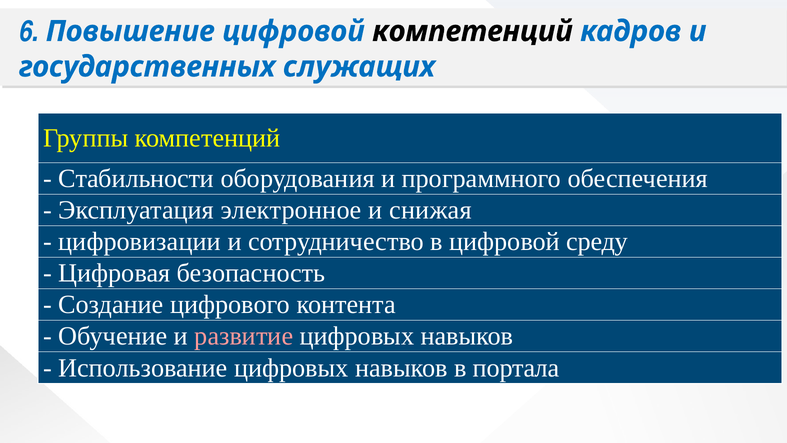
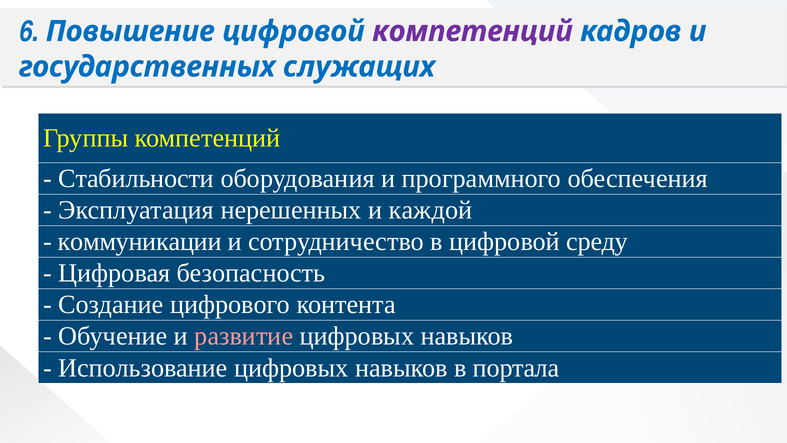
компетенций colour: black -> purple (473, 31)
электронное: электронное -> нерешенных (291, 210)
снижая: снижая -> каждой (431, 210)
цифровизации: цифровизации -> коммуникации (140, 242)
